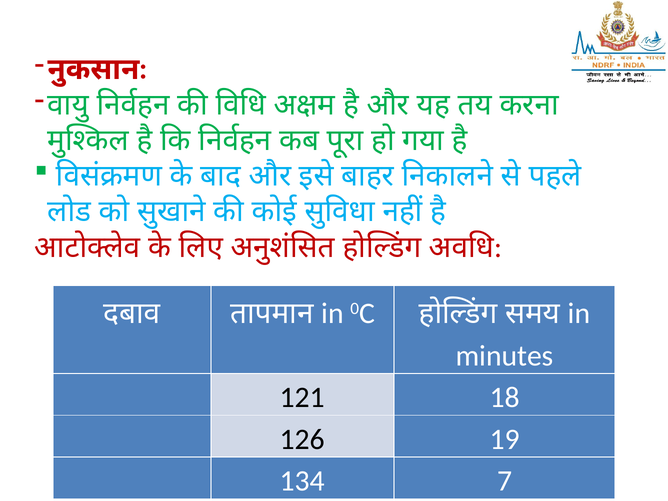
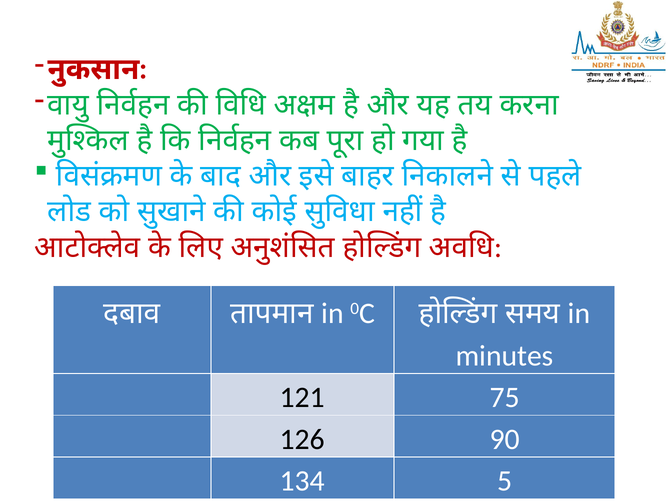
18: 18 -> 75 (505, 397)
19: 19 -> 90 (505, 439)
7: 7 -> 5 (505, 481)
